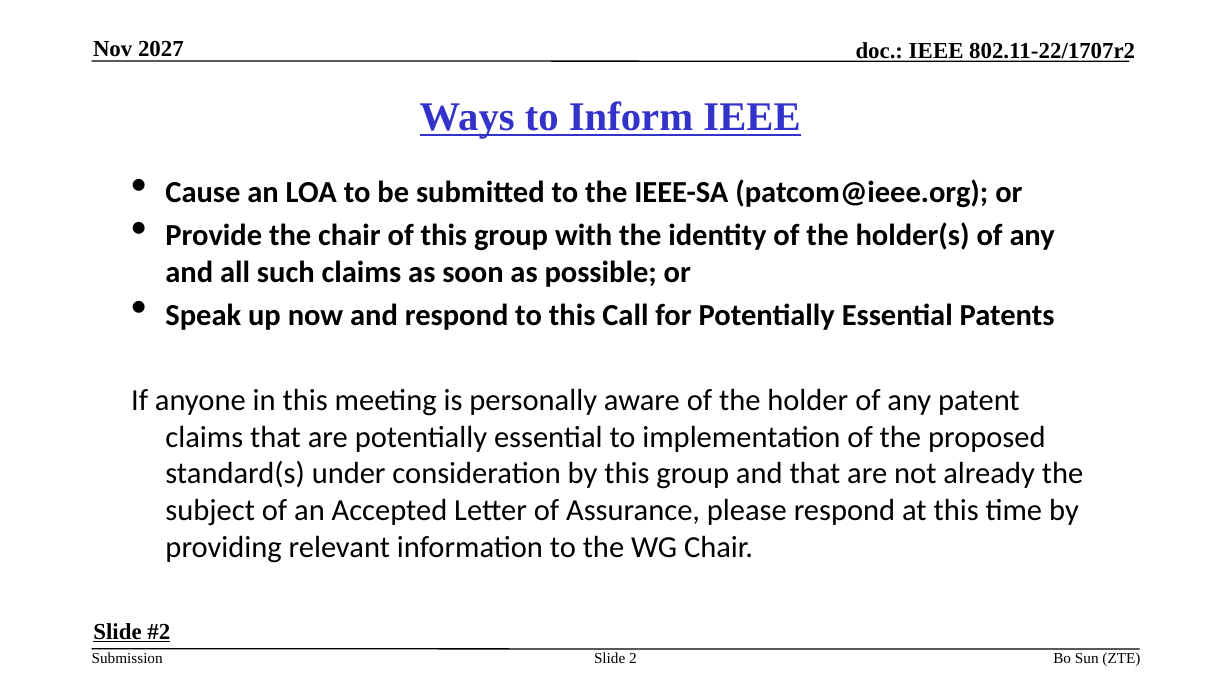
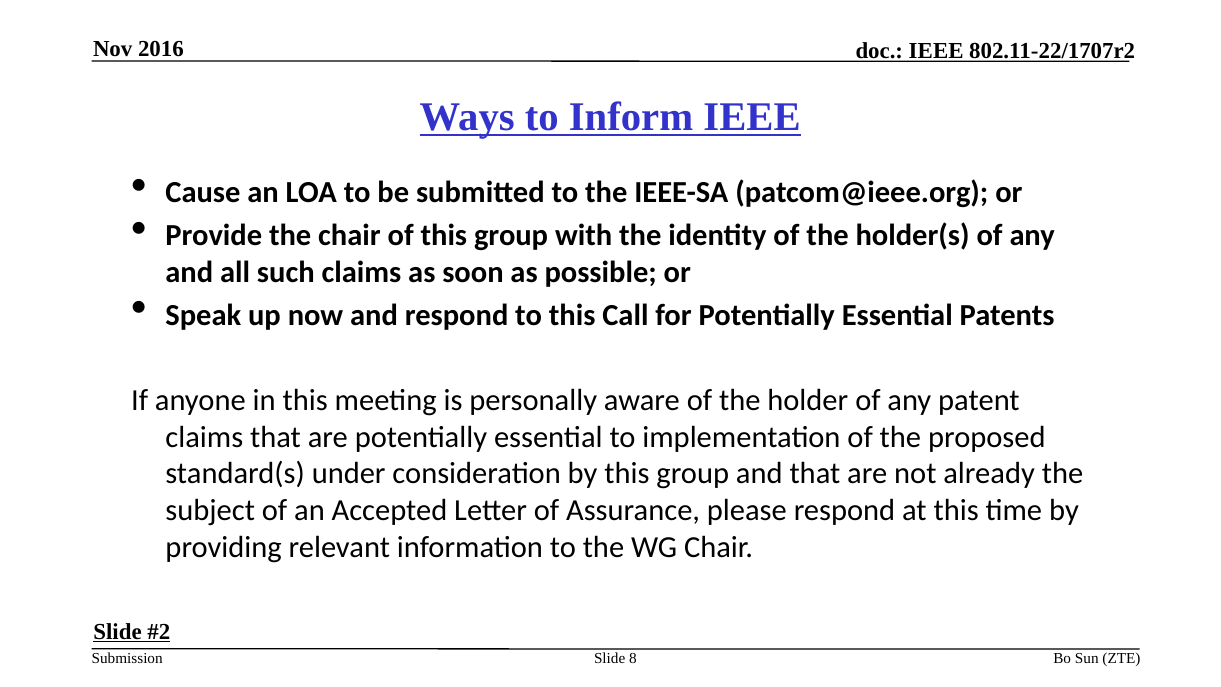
2027: 2027 -> 2016 (161, 49)
2: 2 -> 8 (633, 659)
